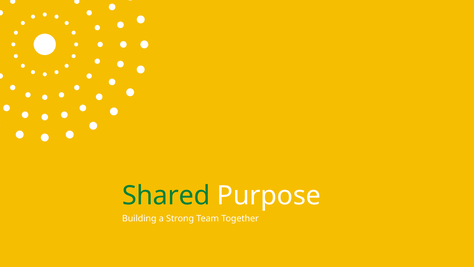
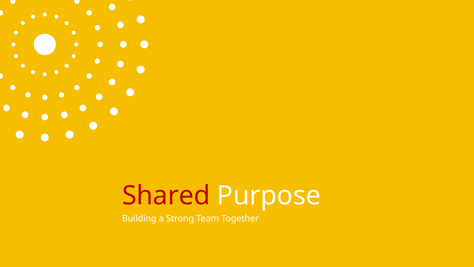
Shared colour: green -> red (166, 195)
